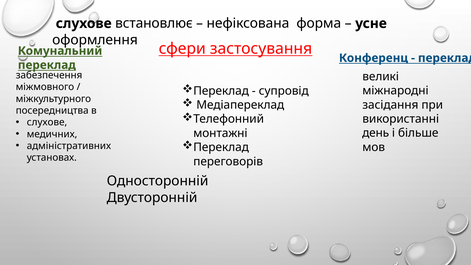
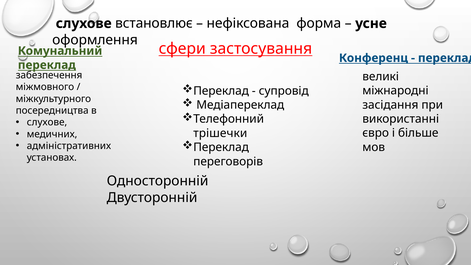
день: день -> євро (376, 133)
монтажні: монтажні -> трішечки (220, 133)
